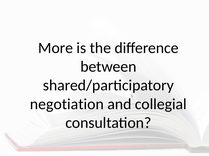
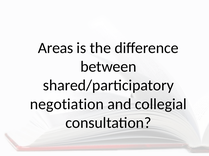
More: More -> Areas (56, 48)
